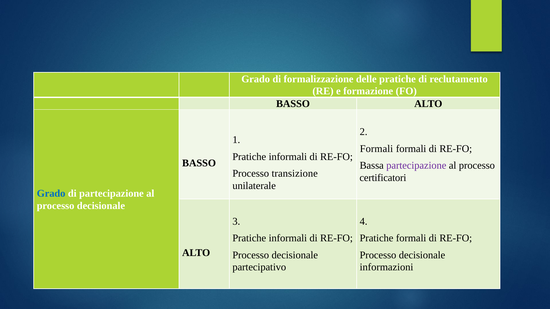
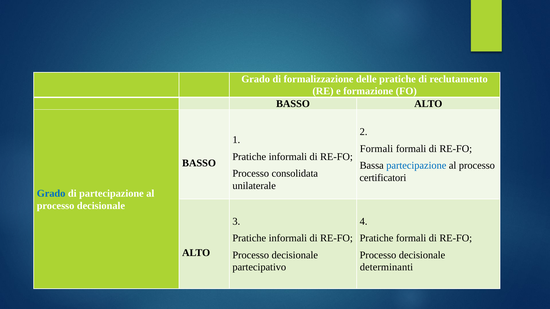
partecipazione colour: purple -> blue (416, 166)
transizione: transizione -> consolidata (295, 174)
informazioni: informazioni -> determinanti (386, 268)
